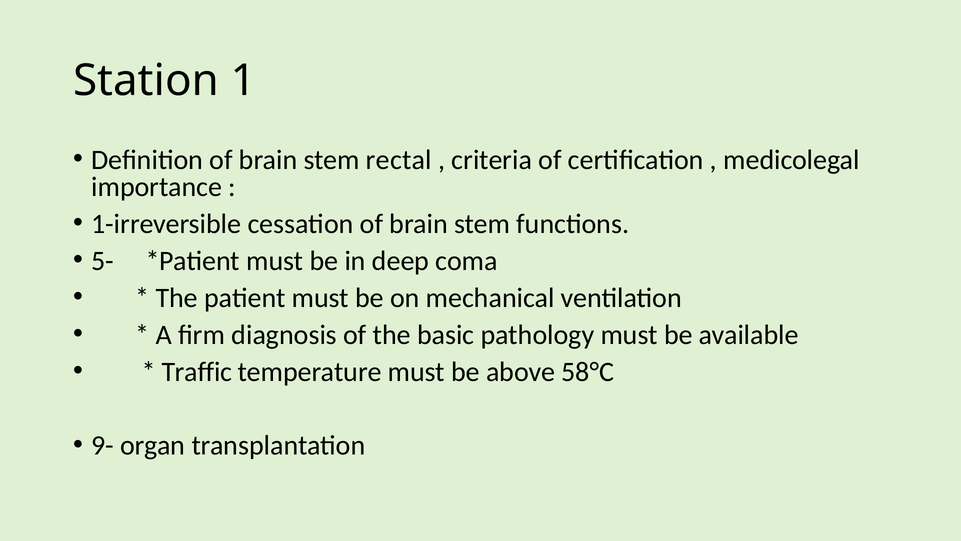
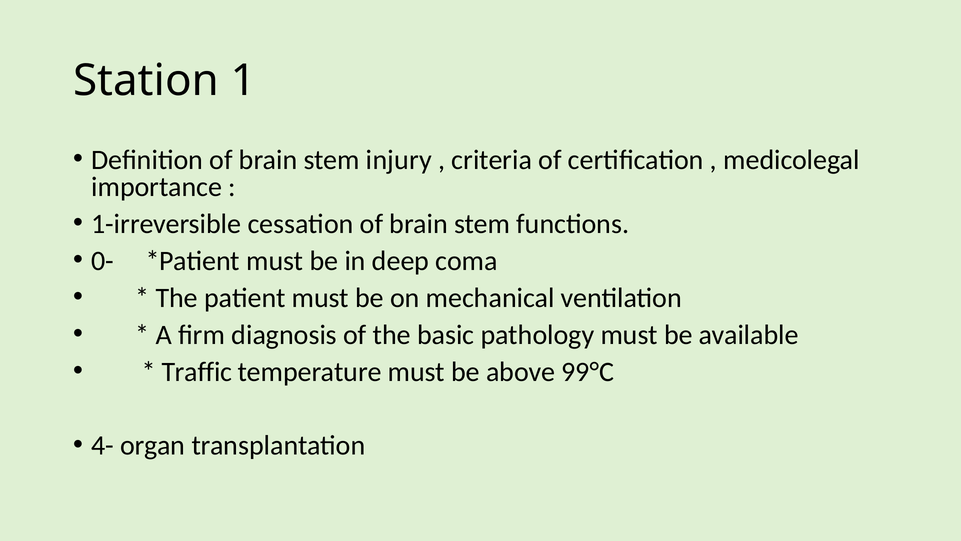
rectal: rectal -> injury (399, 160)
5-: 5- -> 0- (103, 261)
58°C: 58°C -> 99°C (588, 371)
9-: 9- -> 4- (103, 445)
